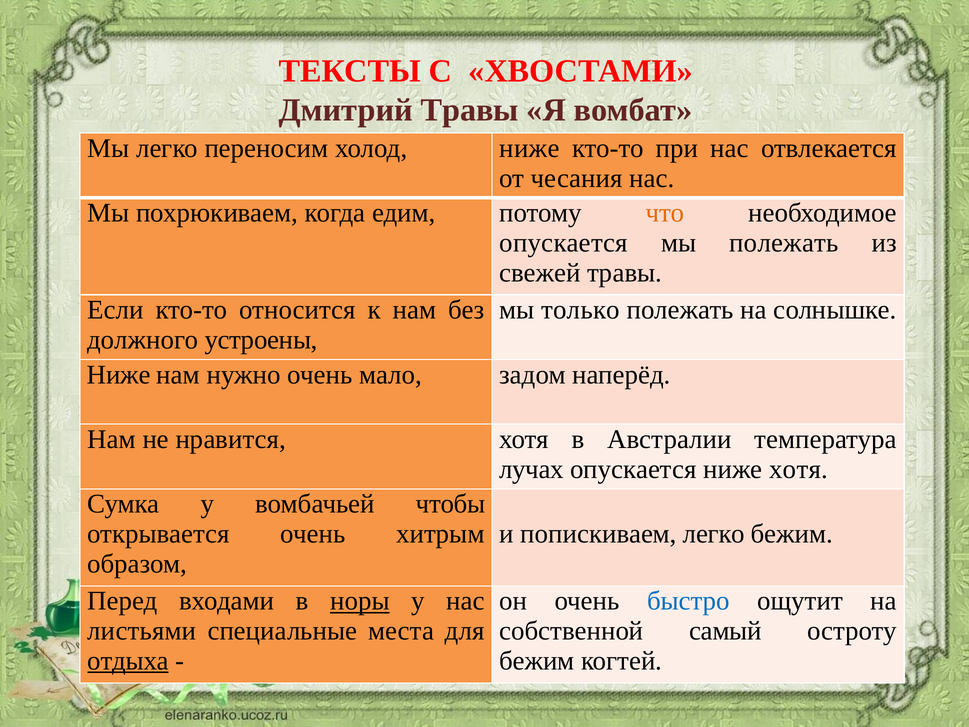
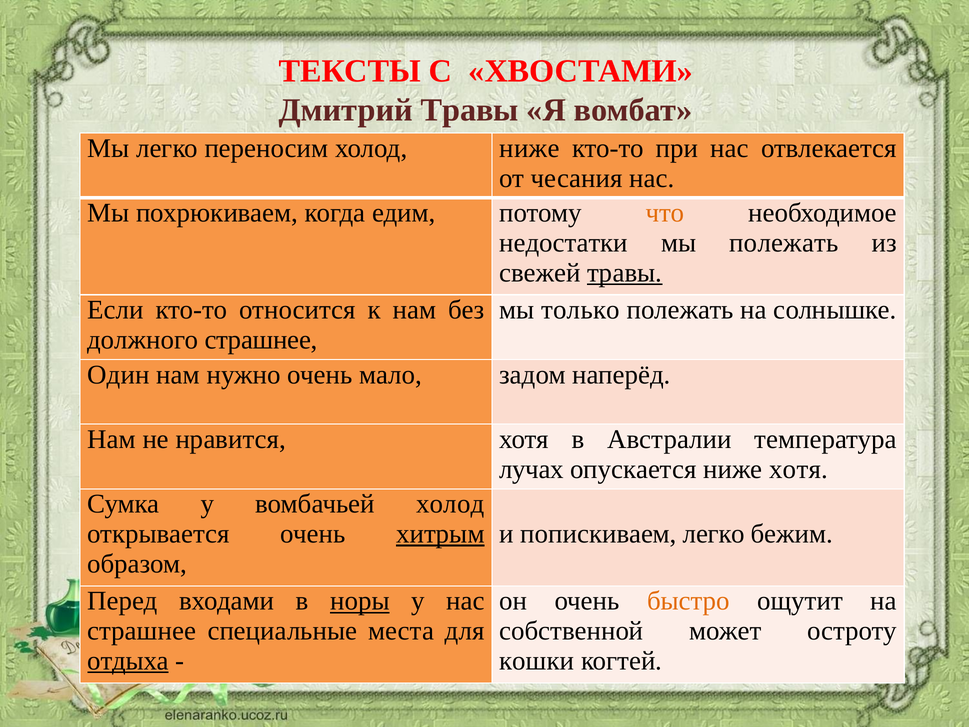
опускается: опускается -> недостатки (564, 243)
травы underline: none -> present (625, 273)
должного устроены: устроены -> страшнее (261, 340)
Ниже: Ниже -> Один (118, 375)
вомбачьей чтобы: чтобы -> холод (450, 504)
хитрым underline: none -> present (440, 534)
быстро colour: blue -> orange (688, 601)
листьями: листьями -> страшнее (142, 631)
самый: самый -> может (725, 631)
бежим: бежим -> кошки (537, 661)
